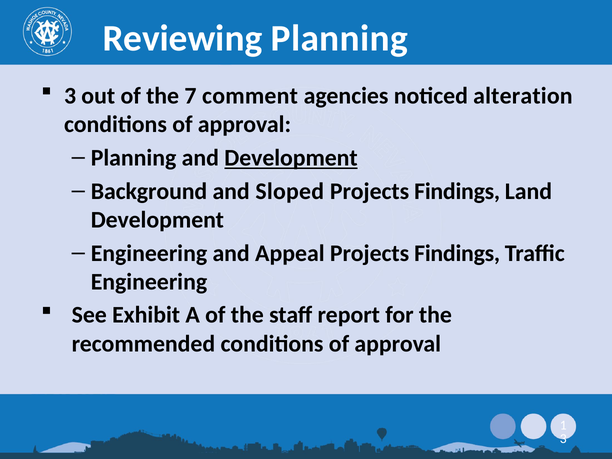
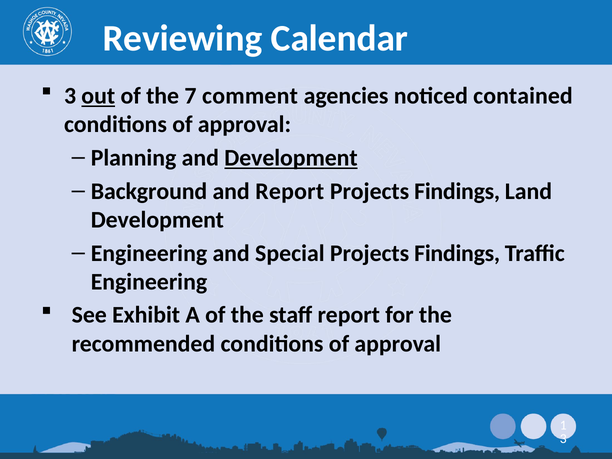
Reviewing Planning: Planning -> Calendar (340, 38)
out underline: none -> present (98, 96)
alteration: alteration -> contained (523, 96)
and Sloped: Sloped -> Report (290, 191)
Appeal: Appeal -> Special (290, 253)
